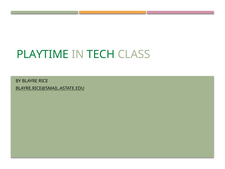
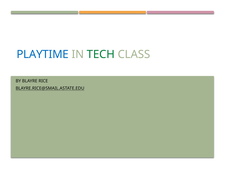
PLAYTIME colour: green -> blue (43, 54)
